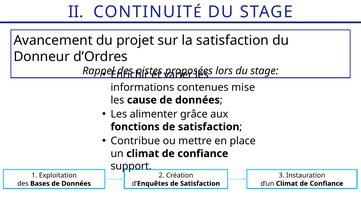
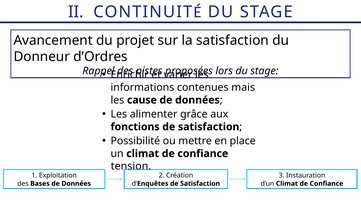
mise: mise -> mais (243, 87)
Contribue: Contribue -> Possibilité (135, 141)
support: support -> tension (131, 166)
